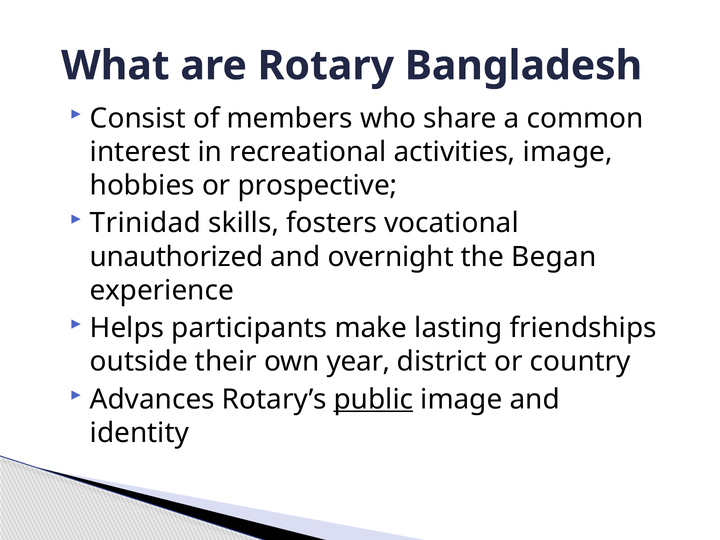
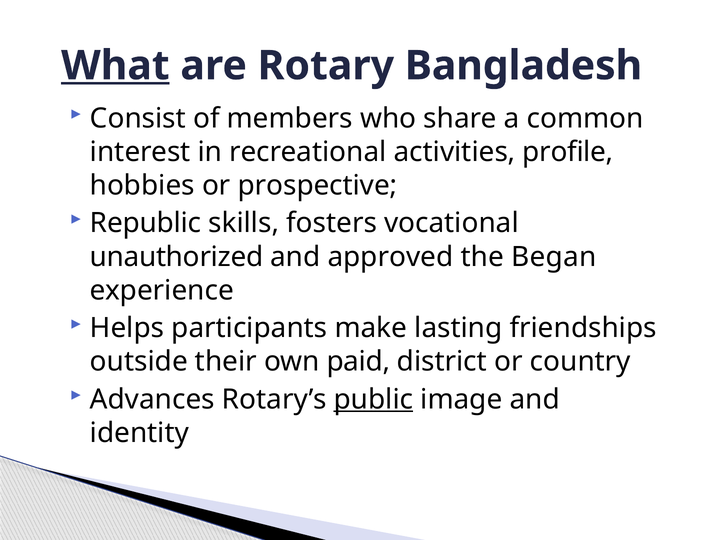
What underline: none -> present (115, 66)
activities image: image -> profile (568, 152)
Trinidad: Trinidad -> Republic (146, 223)
overnight: overnight -> approved (391, 257)
year: year -> paid (358, 362)
